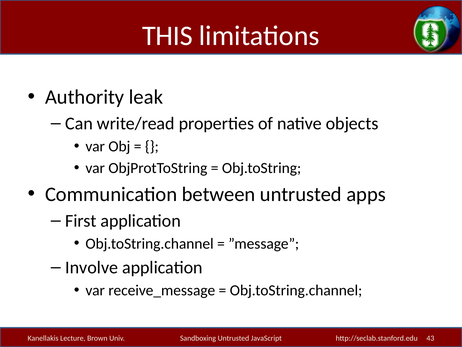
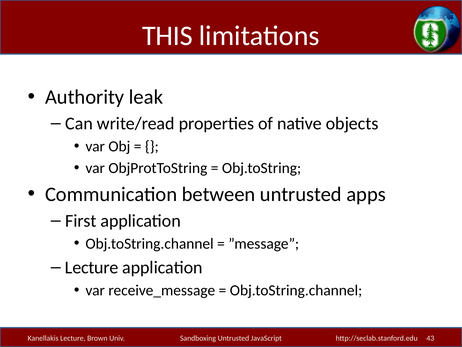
Involve: Involve -> Lecture (92, 267)
